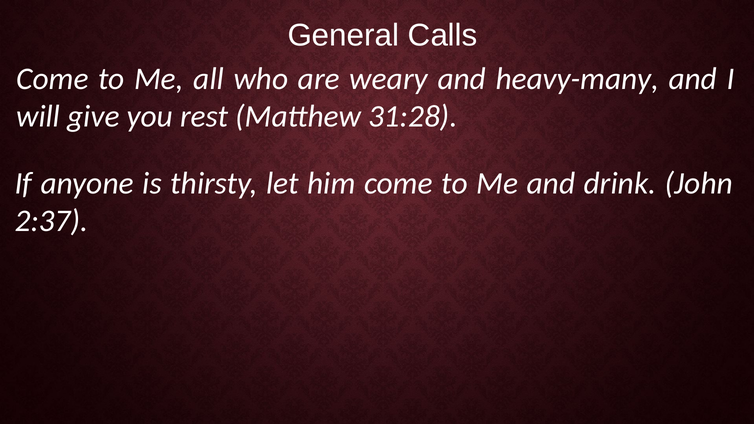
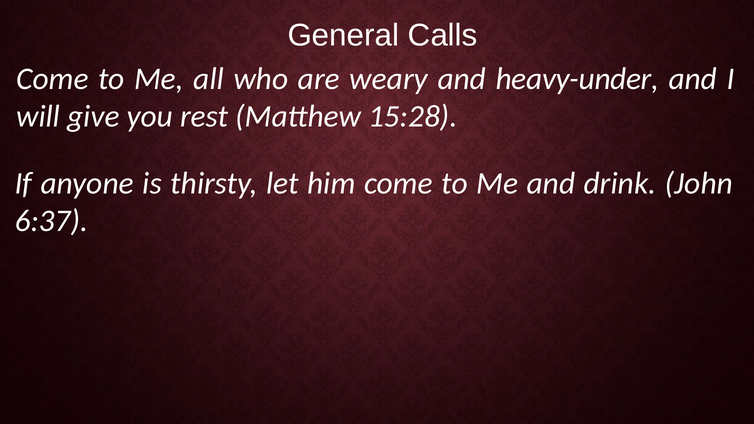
heavy-many: heavy-many -> heavy-under (577, 79)
31:28: 31:28 -> 15:28 (413, 117)
2:37: 2:37 -> 6:37 (51, 221)
